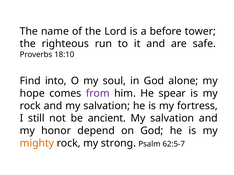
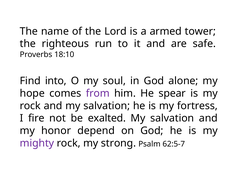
before: before -> armed (166, 31)
still: still -> fire (36, 119)
ancient: ancient -> exalted (107, 119)
mighty colour: orange -> purple (37, 144)
